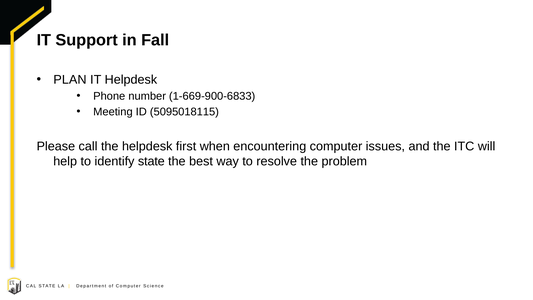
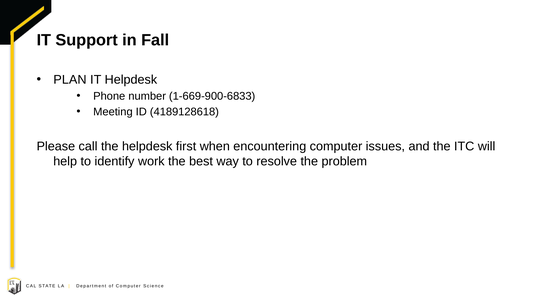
5095018115: 5095018115 -> 4189128618 (184, 112)
identify state: state -> work (151, 161)
